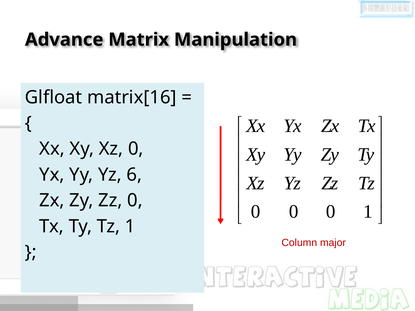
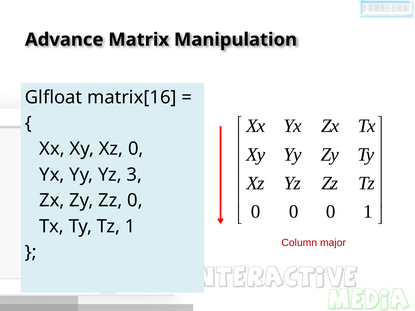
6: 6 -> 3 (134, 175)
